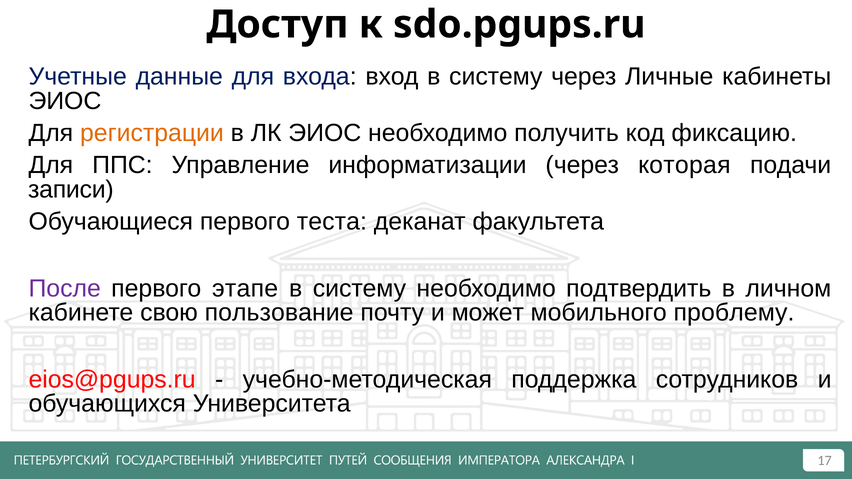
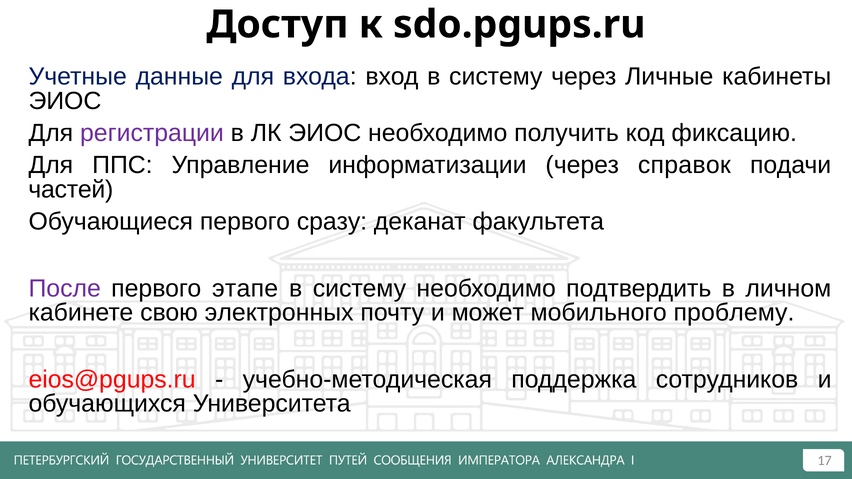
регистрации colour: orange -> purple (152, 133)
которая: которая -> справок (684, 165)
записи: записи -> частей (71, 189)
теста: теста -> сразу (332, 222)
пользование: пользование -> электронных (279, 313)
